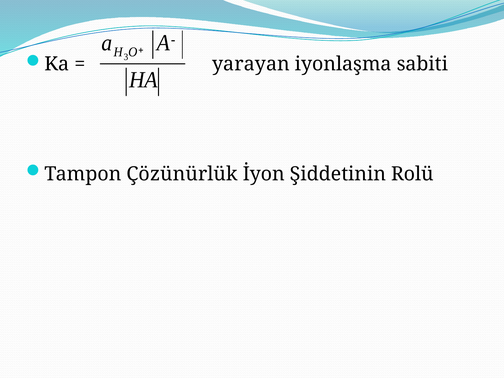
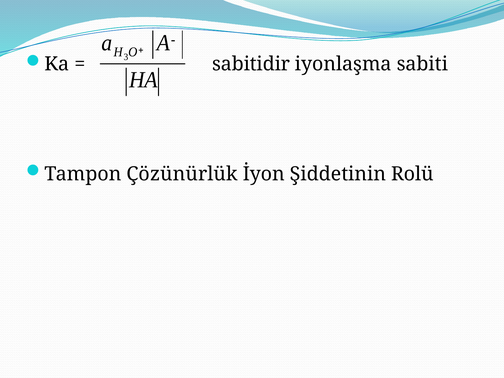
yarayan: yarayan -> sabitidir (251, 64)
